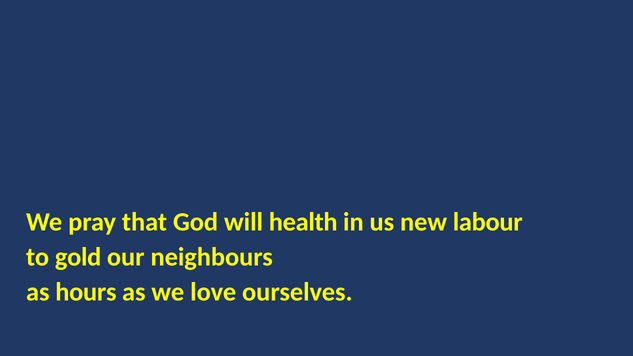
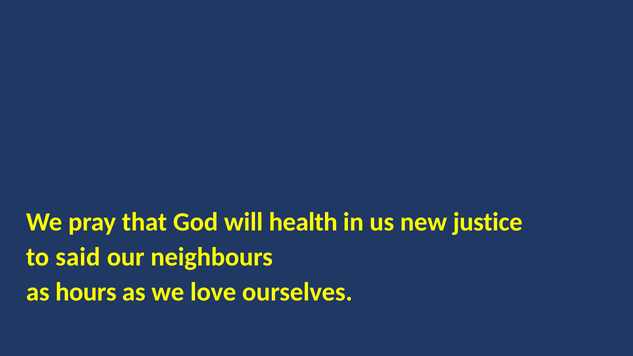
labour: labour -> justice (488, 222)
gold: gold -> said (78, 257)
